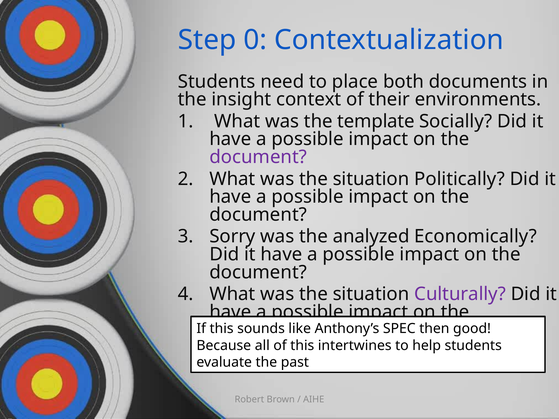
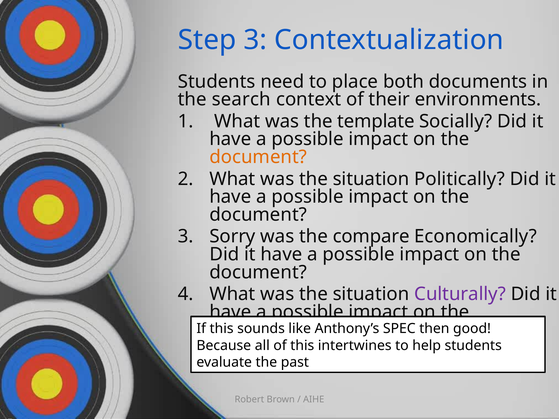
Step 0: 0 -> 3 (255, 40)
insight: insight -> search (241, 99)
document colour: purple -> orange (258, 157)
analyzed: analyzed -> compare (371, 237)
